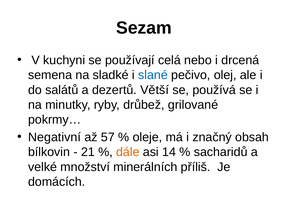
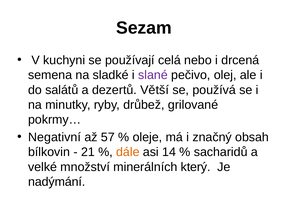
slané colour: blue -> purple (153, 75)
příliš: příliš -> který (196, 167)
domácích: domácích -> nadýmání (57, 182)
